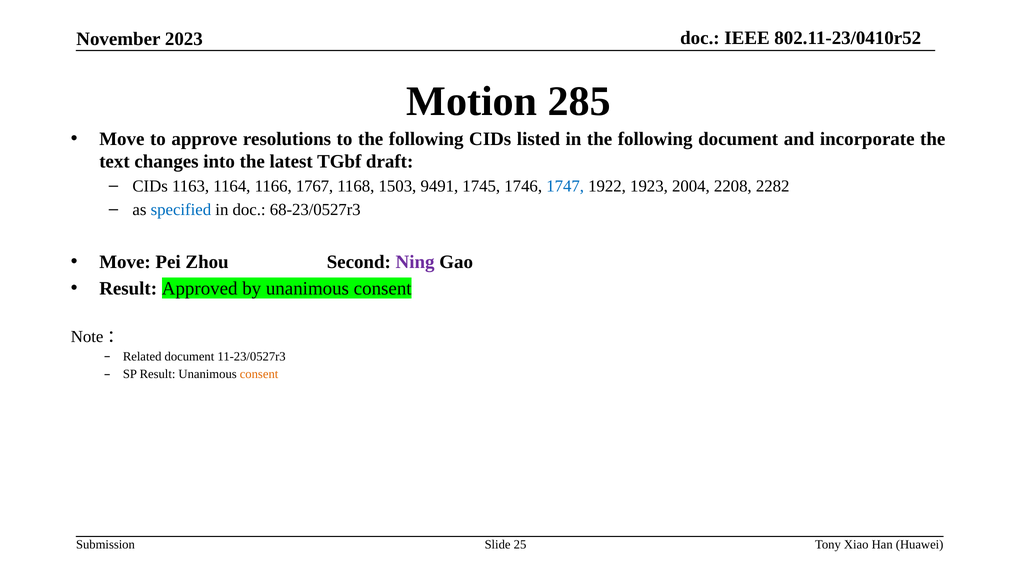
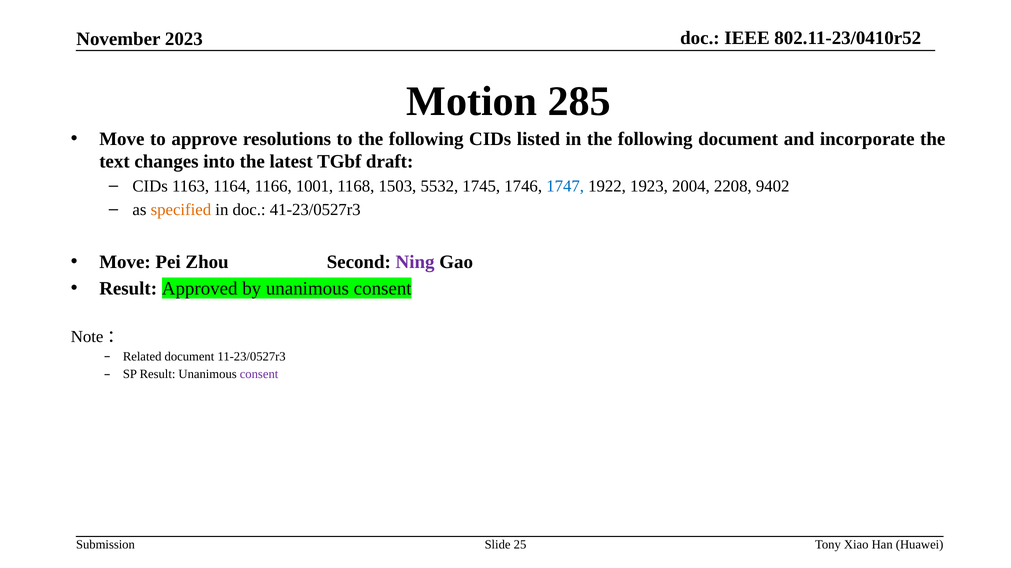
1767: 1767 -> 1001 (315, 187)
9491: 9491 -> 5532 (439, 187)
2282: 2282 -> 9402 (773, 187)
specified colour: blue -> orange (181, 210)
68-23/0527r3: 68-23/0527r3 -> 41-23/0527r3 (315, 210)
consent colour: orange -> purple (259, 375)
